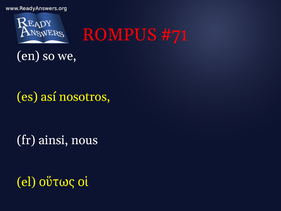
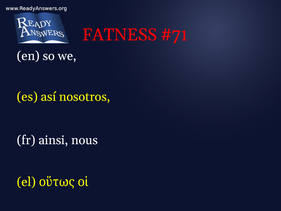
ROMPUS: ROMPUS -> FATNESS (120, 35)
